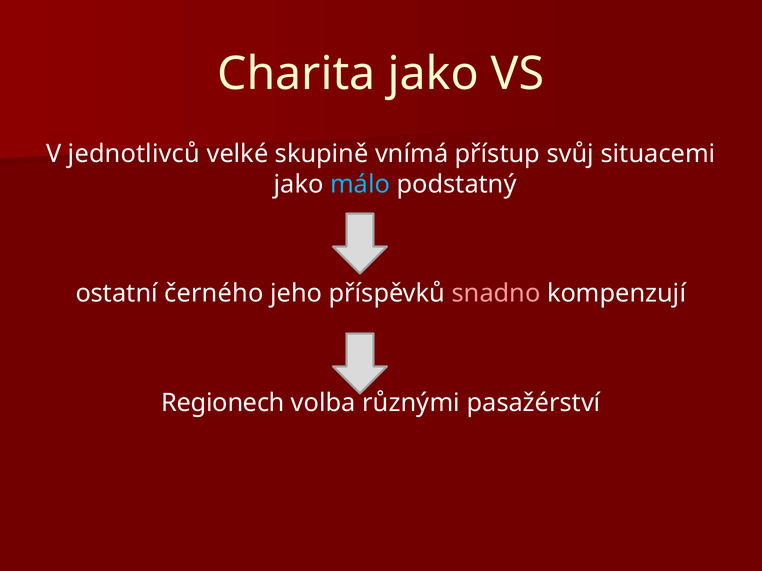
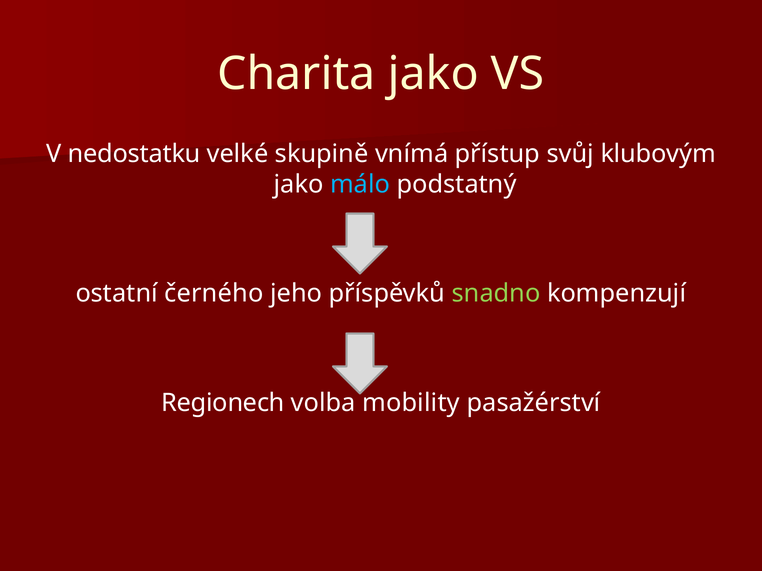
jednotlivců: jednotlivců -> nedostatku (134, 154)
situacemi: situacemi -> klubovým (658, 154)
snadno colour: pink -> light green (496, 294)
různými: různými -> mobility (411, 403)
